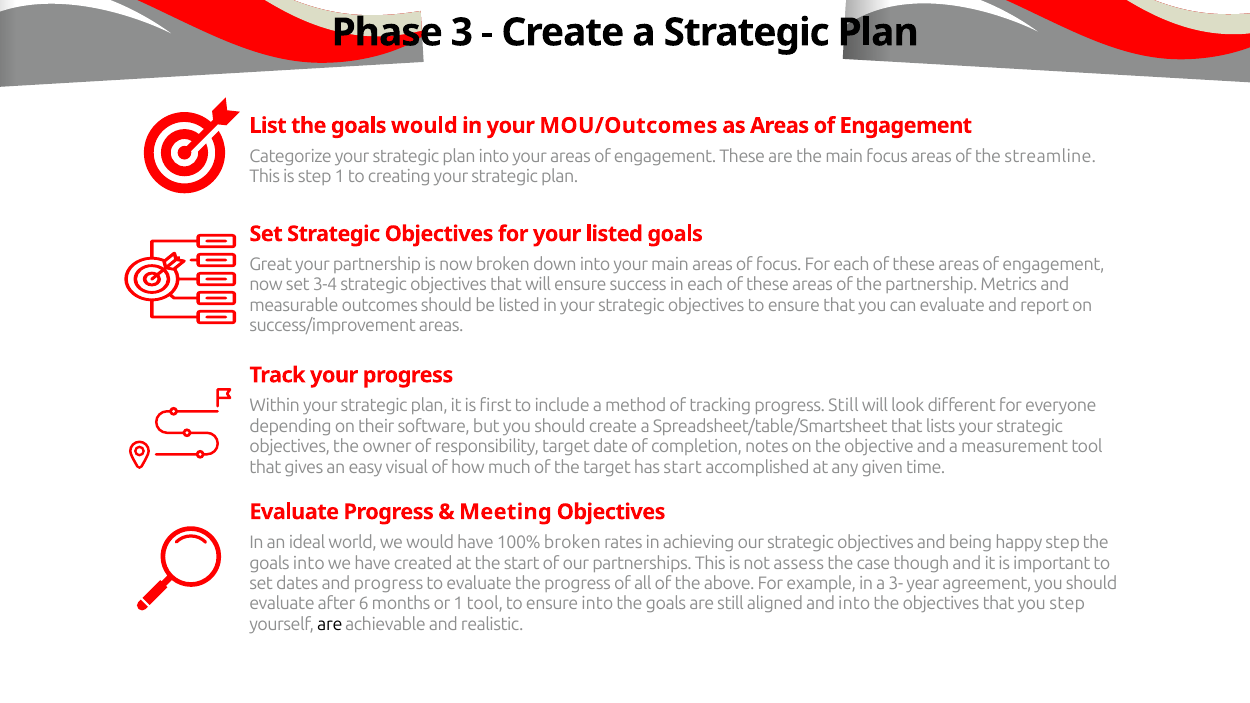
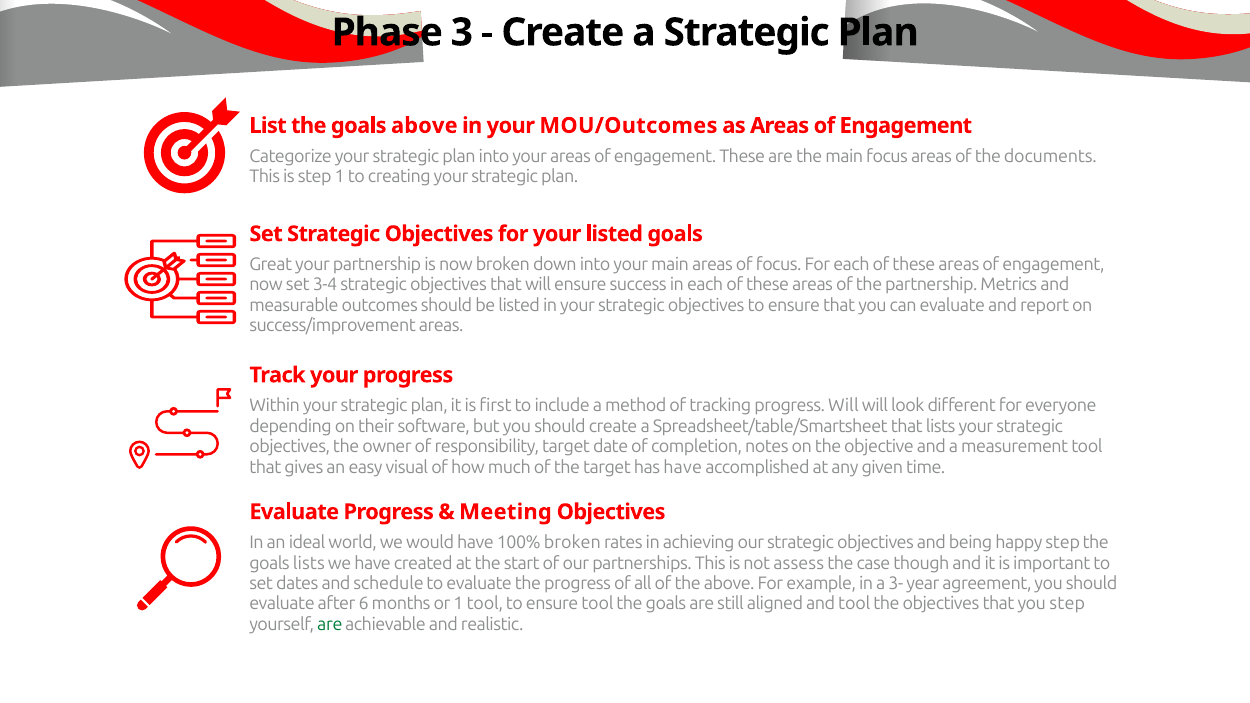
goals would: would -> above (424, 126)
streamline: streamline -> documents (1050, 156)
progress Still: Still -> Will (843, 406)
has start: start -> have (683, 467)
goals into: into -> lists (309, 563)
and progress: progress -> schedule (389, 584)
ensure into: into -> tool (597, 604)
and into: into -> tool (854, 604)
are colour: black -> green (330, 624)
